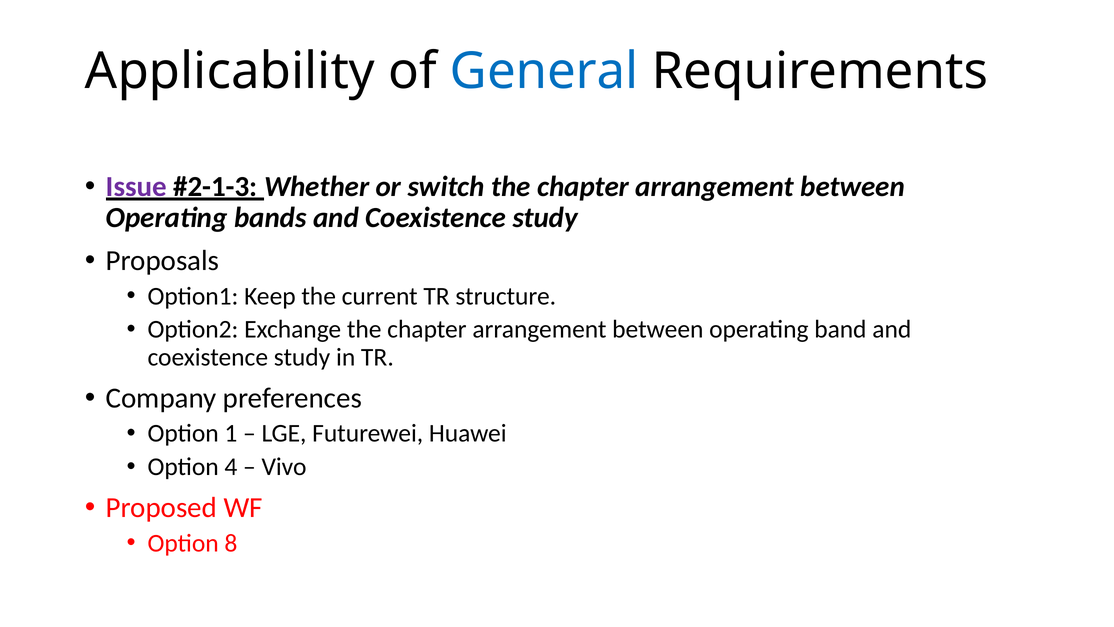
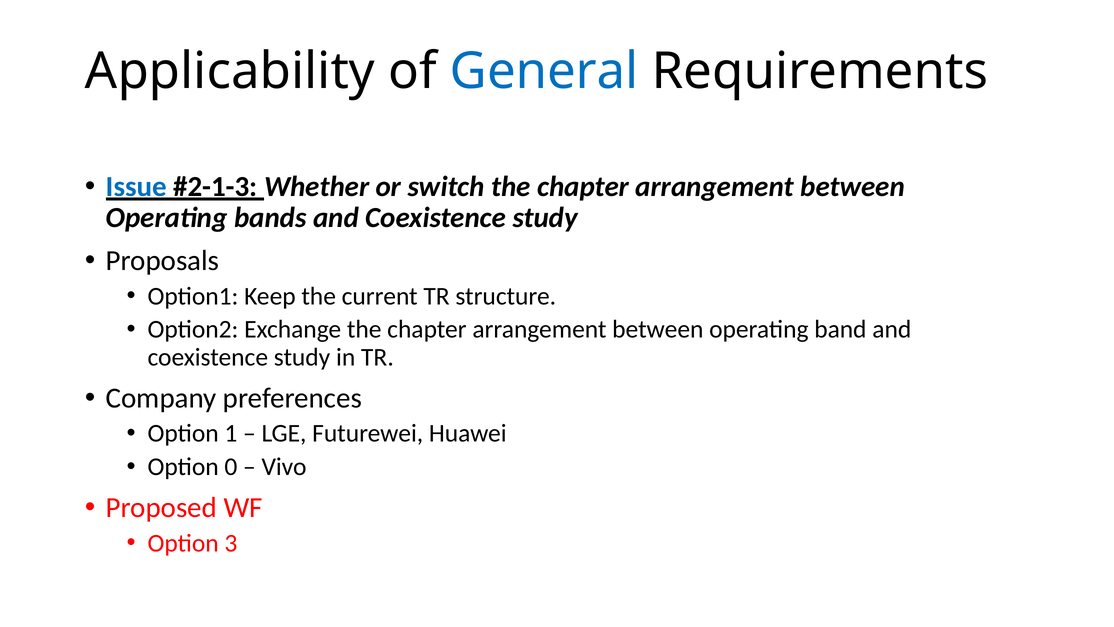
Issue colour: purple -> blue (136, 186)
4: 4 -> 0 (231, 466)
8: 8 -> 3 (231, 543)
